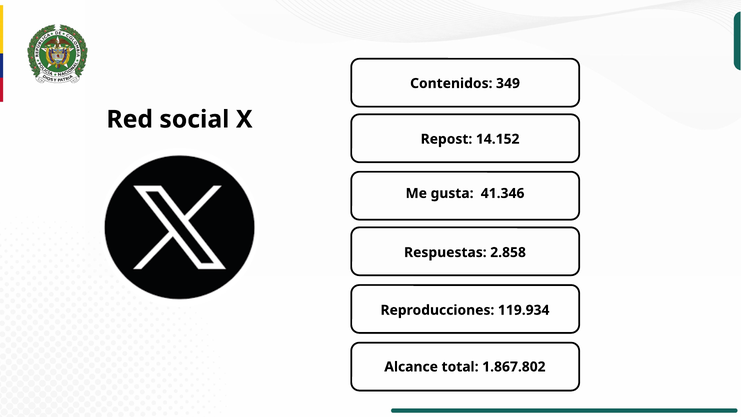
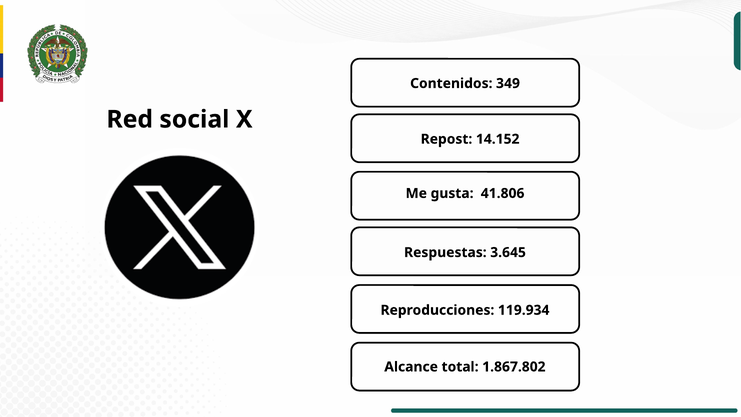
41.346: 41.346 -> 41.806 (503, 193)
2.858: 2.858 -> 3.645 (508, 252)
